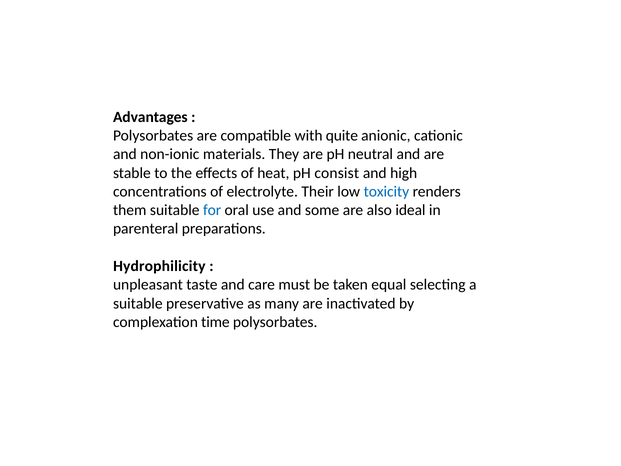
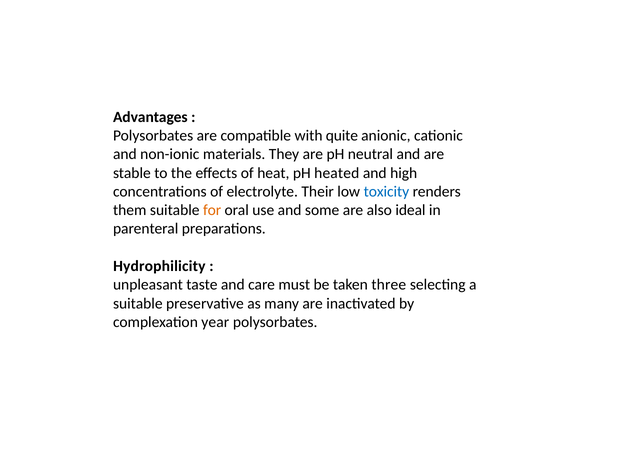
consist: consist -> heated (337, 173)
for colour: blue -> orange (212, 210)
equal: equal -> three (389, 285)
time: time -> year (215, 322)
